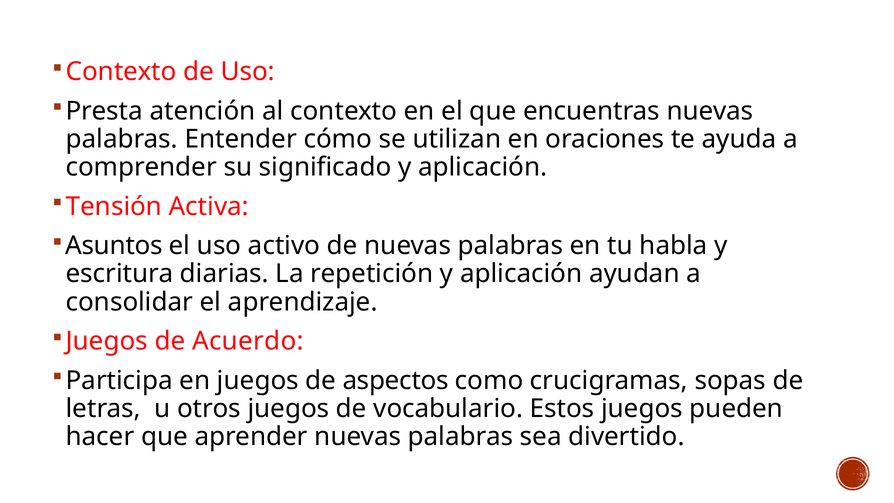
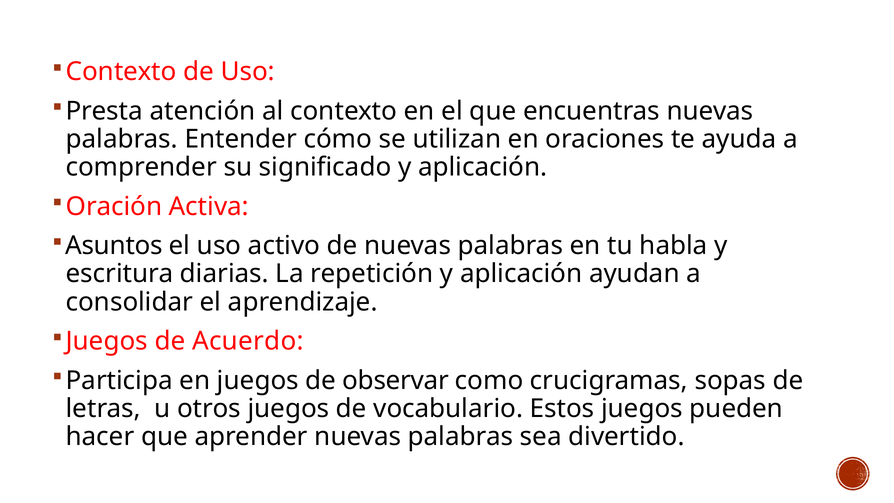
Tensión: Tensión -> Oración (114, 206)
aspectos: aspectos -> observar (396, 380)
